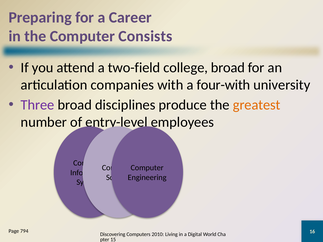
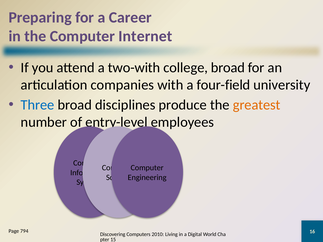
Consists: Consists -> Internet (145, 36)
two-field: two-field -> two-with (134, 68)
four-with: four-with -> four-field (223, 85)
Three colour: purple -> blue (38, 105)
